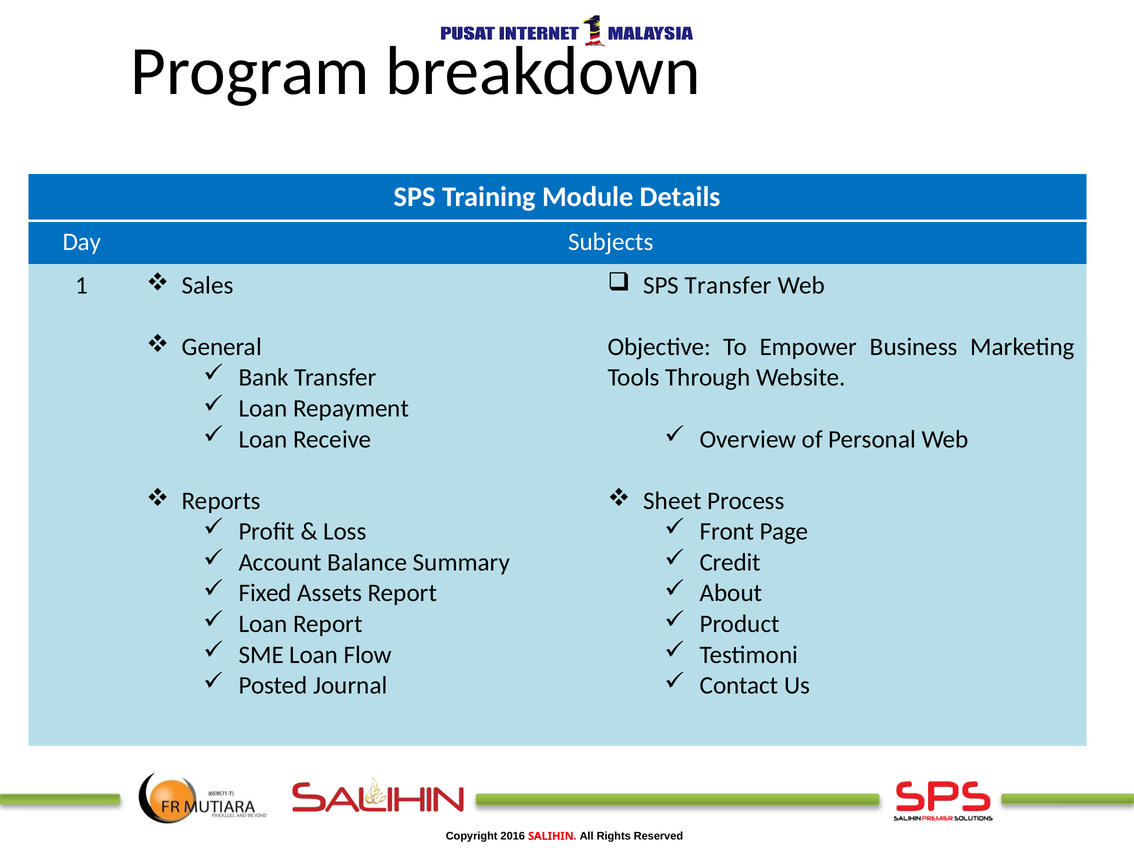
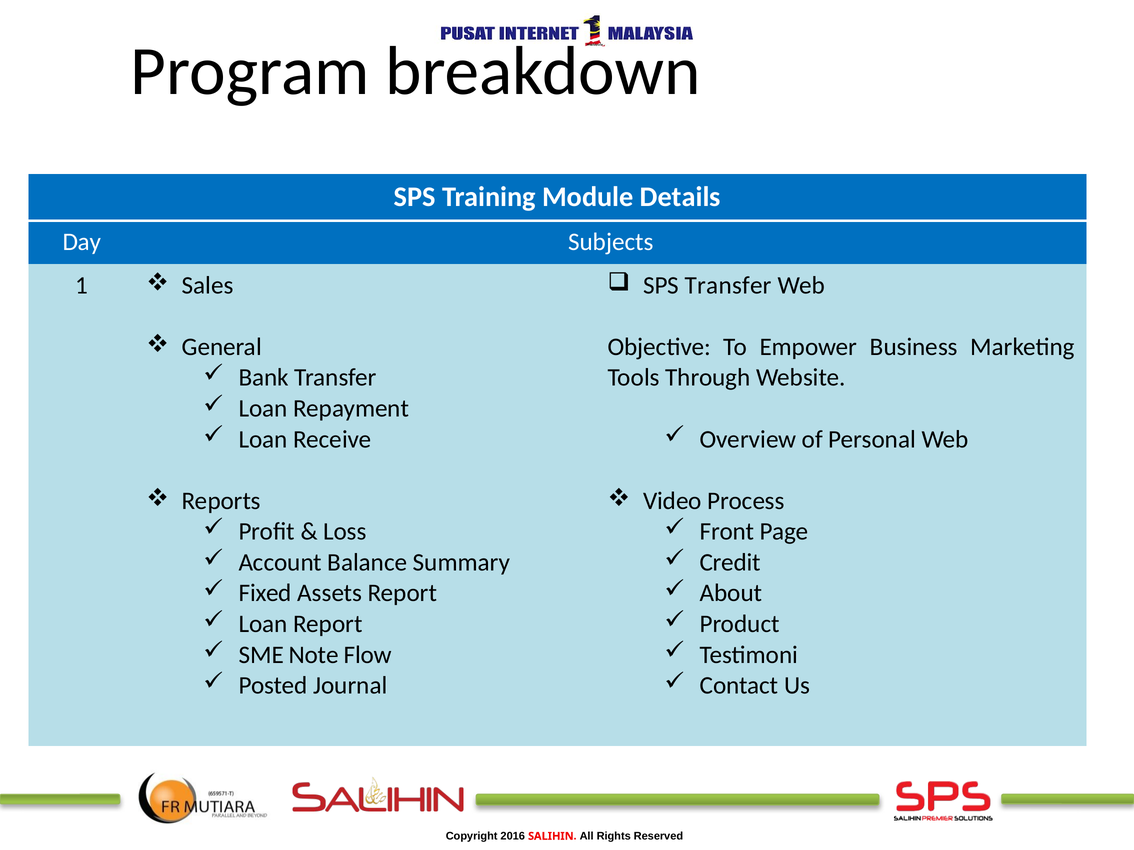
Sheet: Sheet -> Video (672, 501)
SME Loan: Loan -> Note (314, 655)
